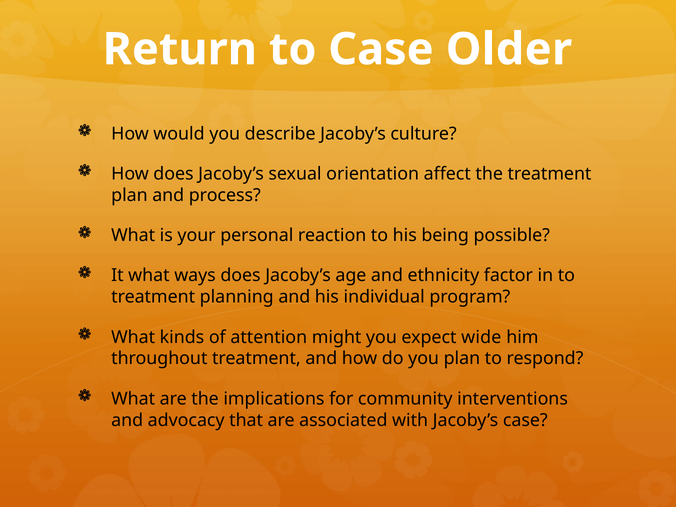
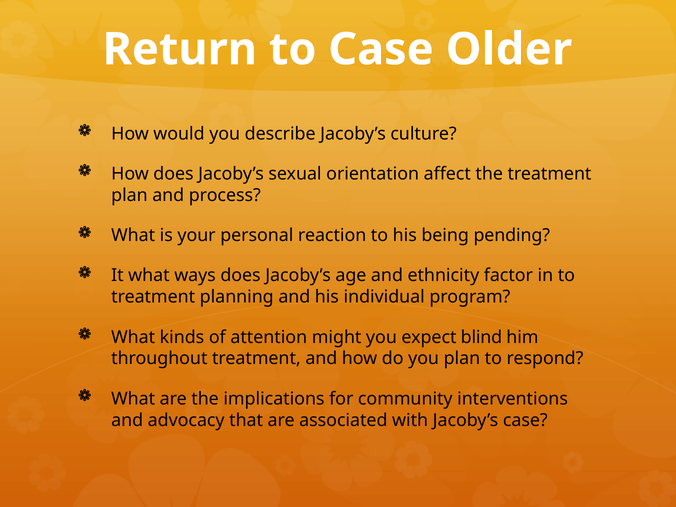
possible: possible -> pending (512, 235)
wide: wide -> blind (481, 337)
